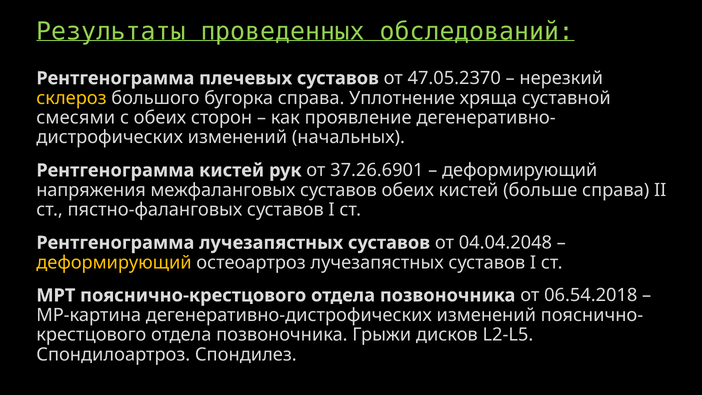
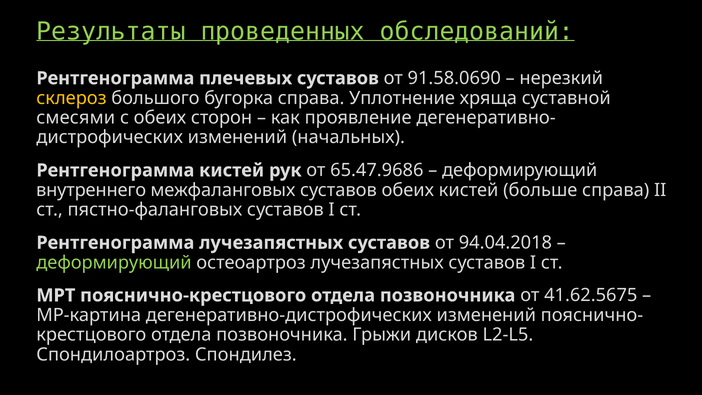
47.05.2370: 47.05.2370 -> 91.58.0690 (454, 78)
37.26.6901: 37.26.6901 -> 65.47.9686 (377, 170)
напряжения: напряжения -> внутреннего (91, 190)
04.04.2048: 04.04.2048 -> 94.04.2018 (505, 243)
деформирующий colour: yellow -> light green (114, 262)
06.54.2018: 06.54.2018 -> 41.62.5675 (591, 295)
